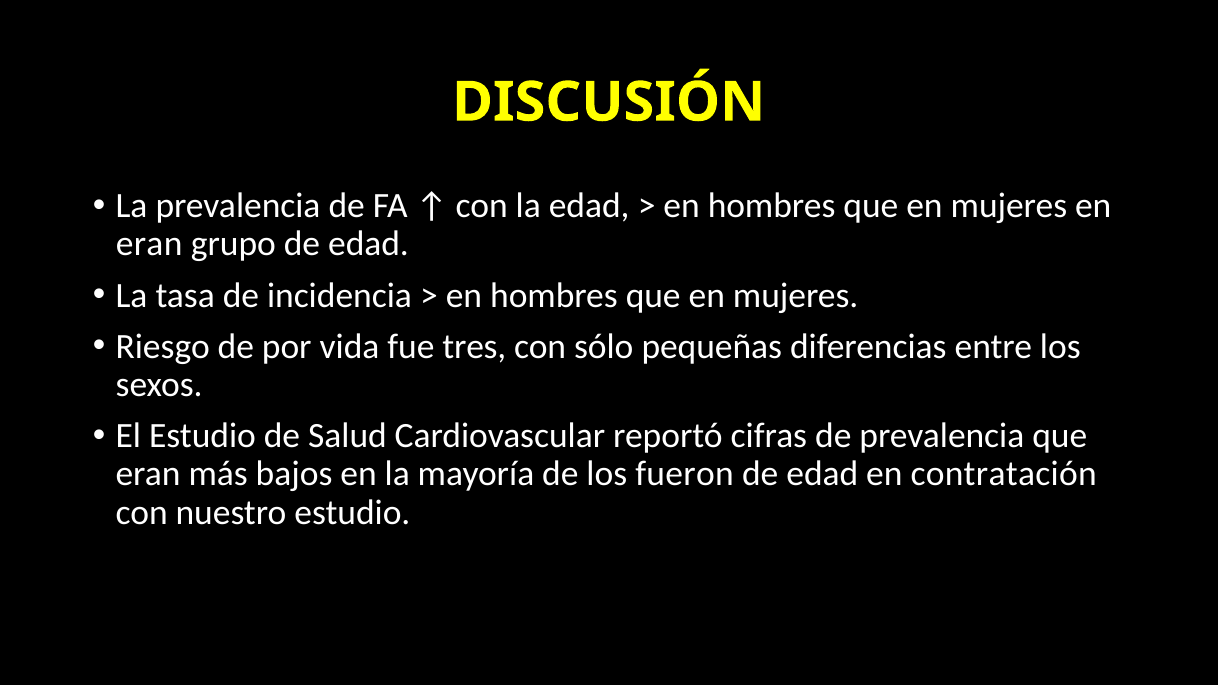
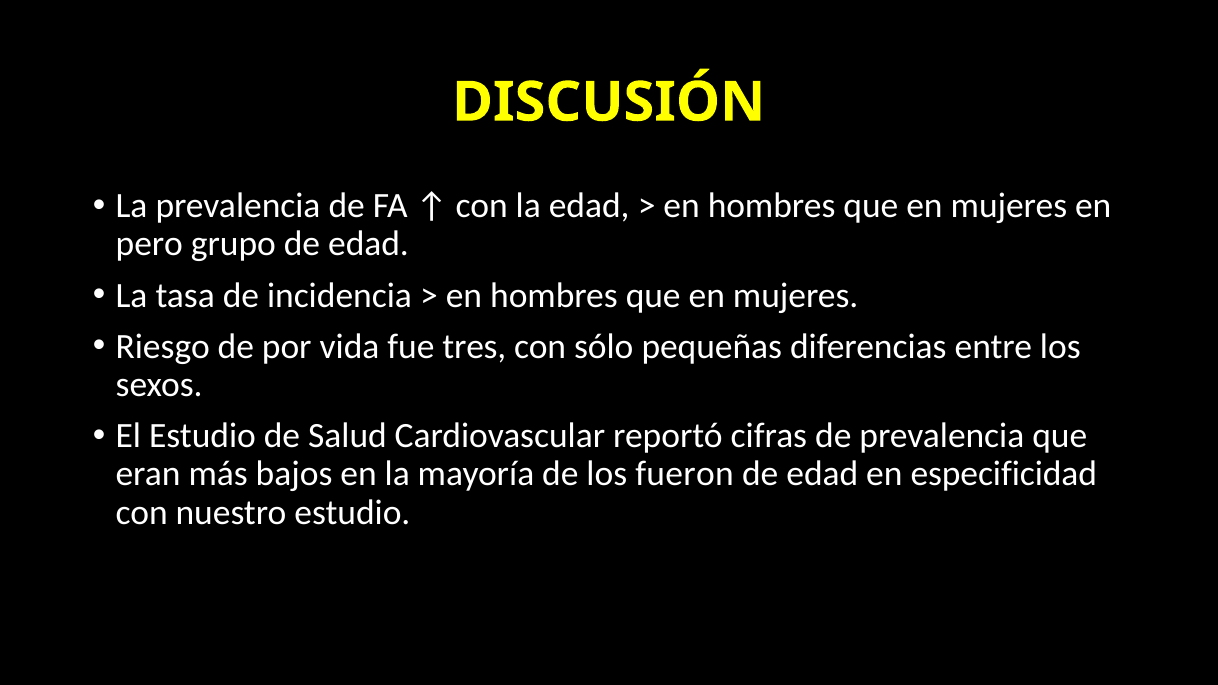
eran: eran -> pero (149, 244)
contratación: contratación -> especificidad (1004, 474)
